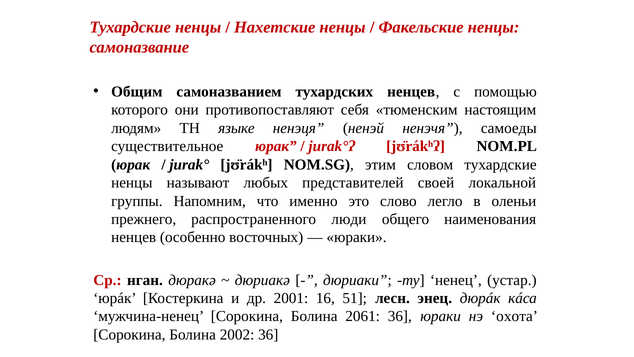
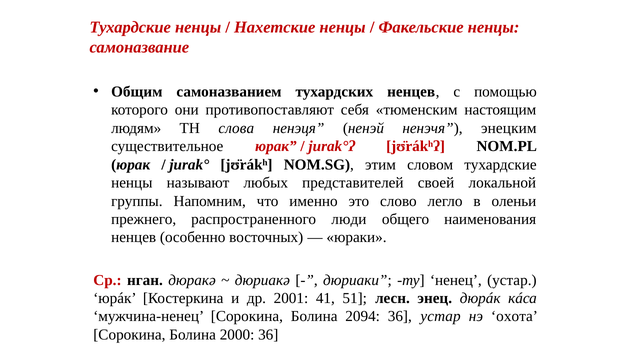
языке: языке -> слова (236, 128)
самоеды: самоеды -> энецким (509, 128)
16: 16 -> 41 (325, 298)
2061: 2061 -> 2094 (363, 316)
36 юраки: юраки -> устар (441, 316)
2002: 2002 -> 2000 (237, 334)
